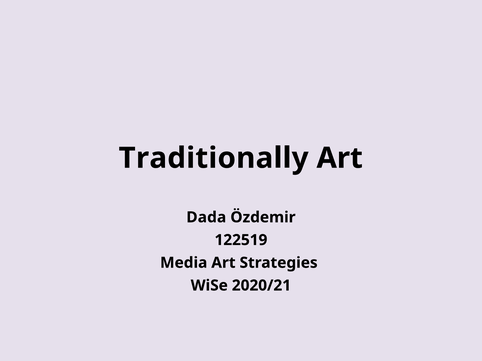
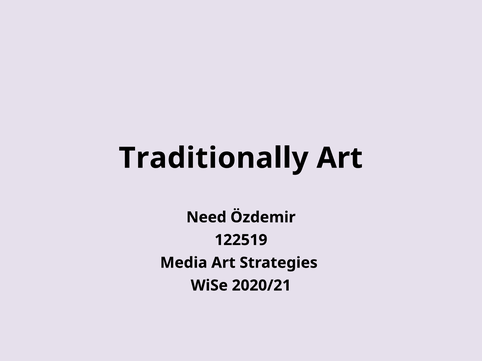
Dada: Dada -> Need (206, 218)
